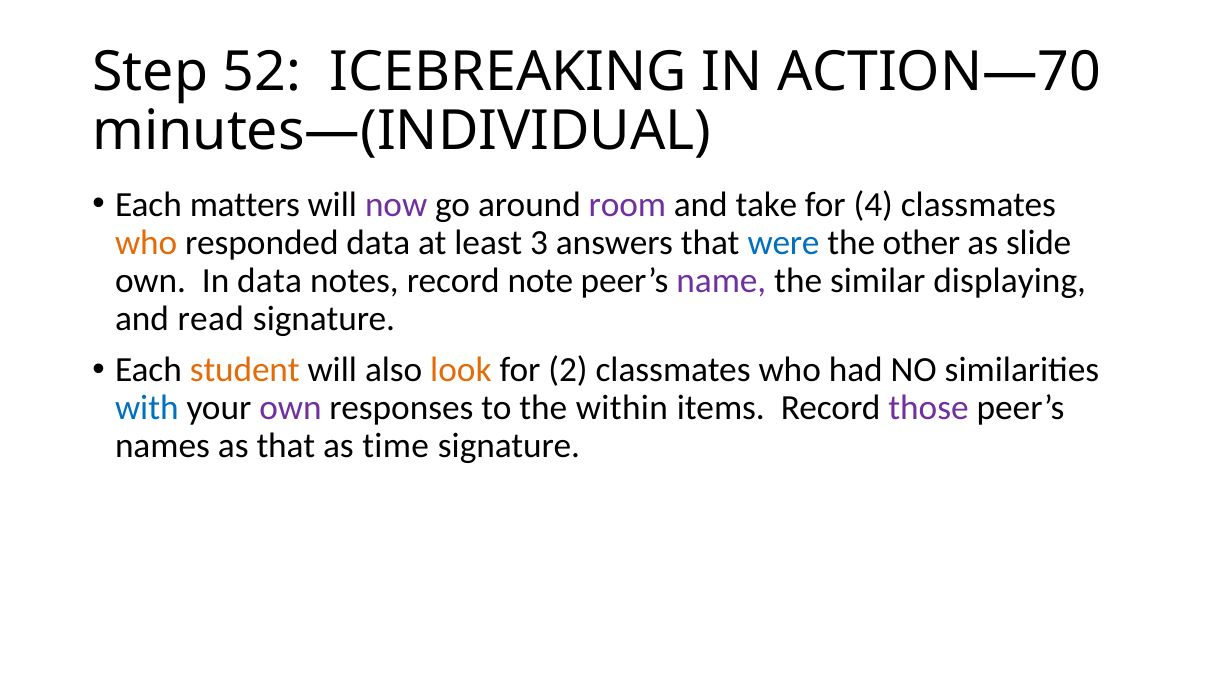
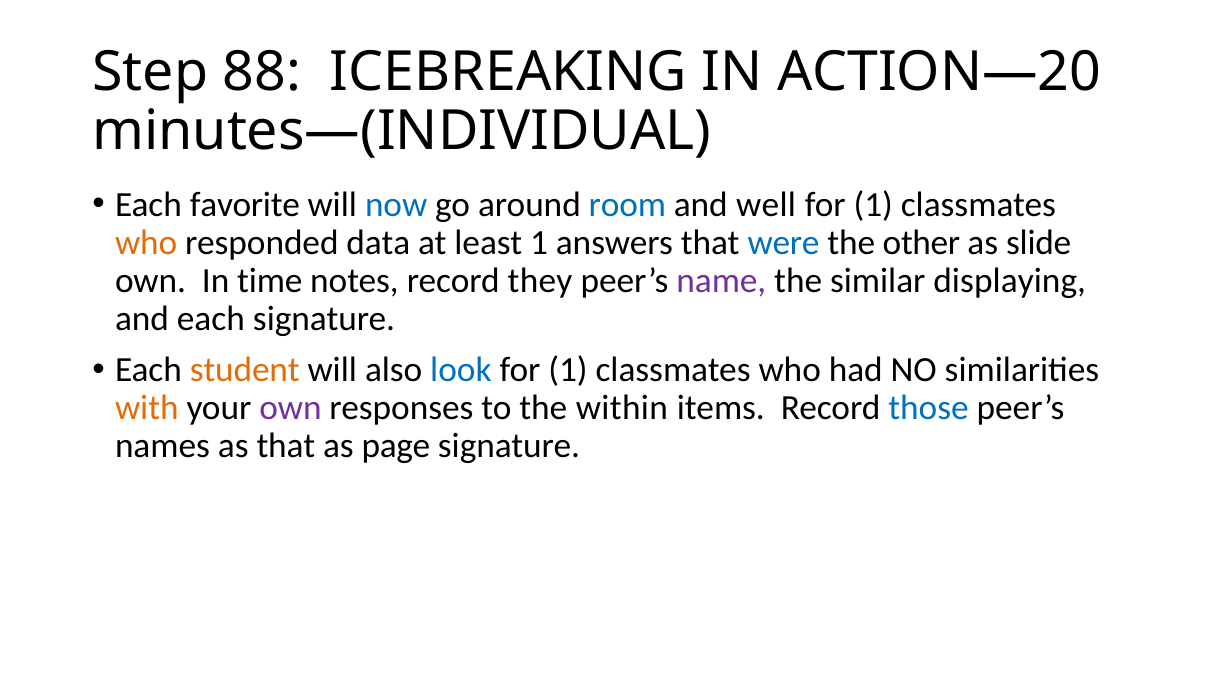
52: 52 -> 88 (262, 72)
ACTION—70: ACTION—70 -> ACTION—20 (939, 72)
matters: matters -> favorite (245, 205)
now colour: purple -> blue (396, 205)
room colour: purple -> blue (627, 205)
take: take -> well (766, 205)
4: 4 -> 1 (873, 205)
least 3: 3 -> 1 (539, 243)
In data: data -> time (270, 281)
note: note -> they (540, 281)
and read: read -> each (211, 319)
look colour: orange -> blue (461, 370)
2: 2 -> 1 (568, 370)
with colour: blue -> orange (147, 408)
those colour: purple -> blue (929, 408)
time: time -> page (396, 446)
